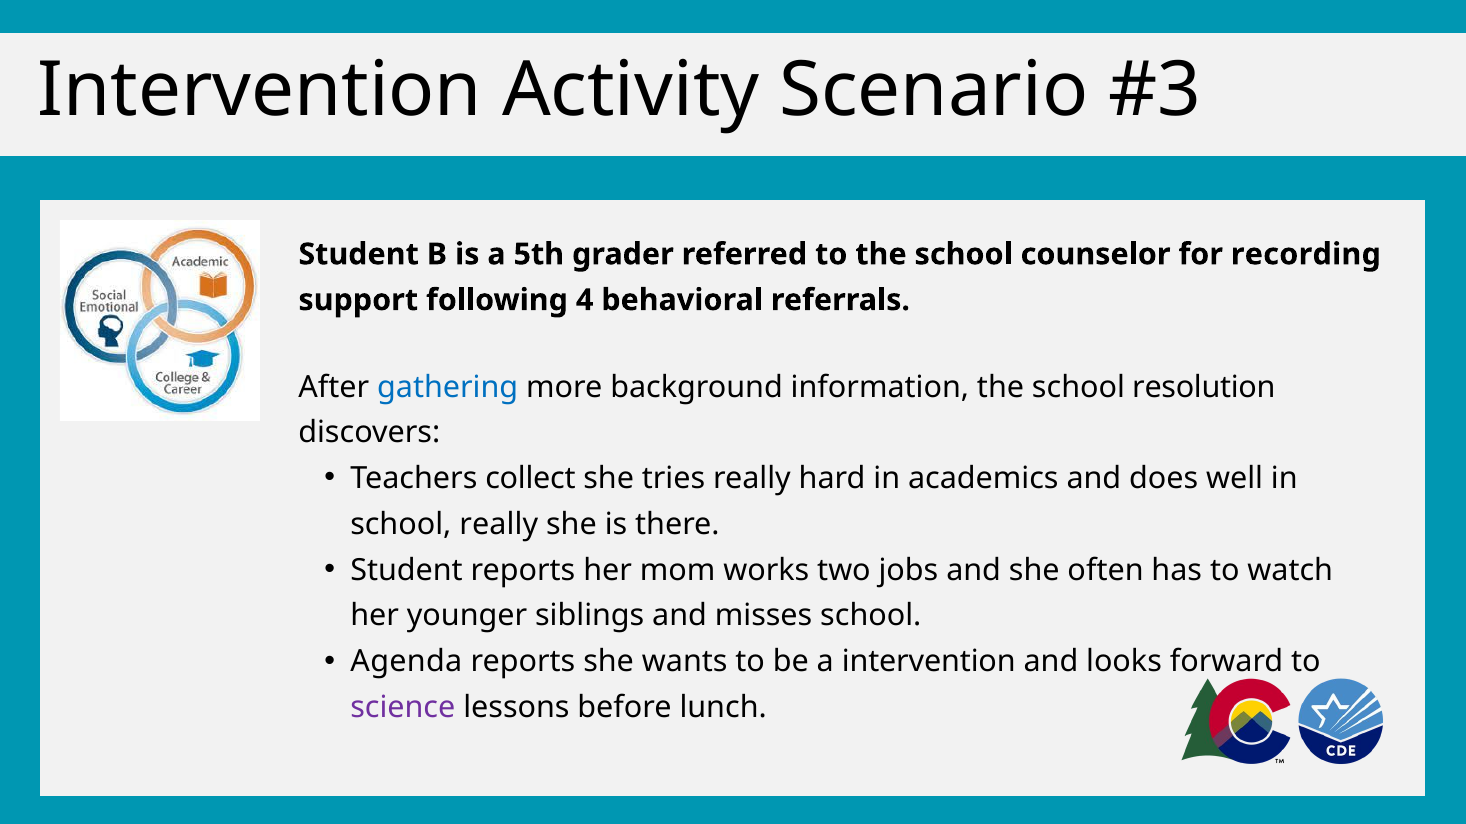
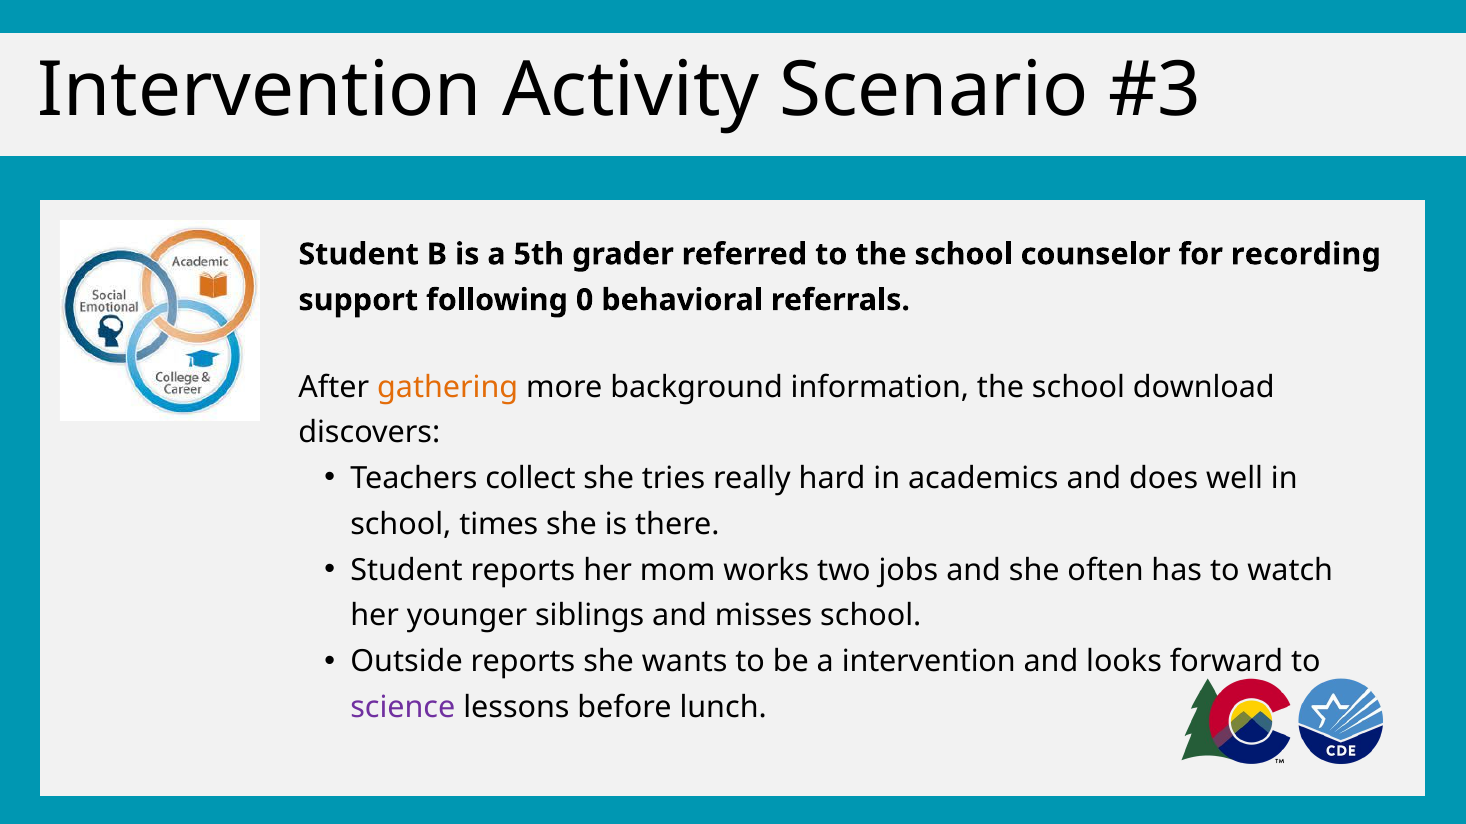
4: 4 -> 0 (585, 300)
gathering colour: blue -> orange (448, 387)
resolution: resolution -> download (1204, 387)
school really: really -> times (499, 525)
Agenda: Agenda -> Outside (407, 662)
